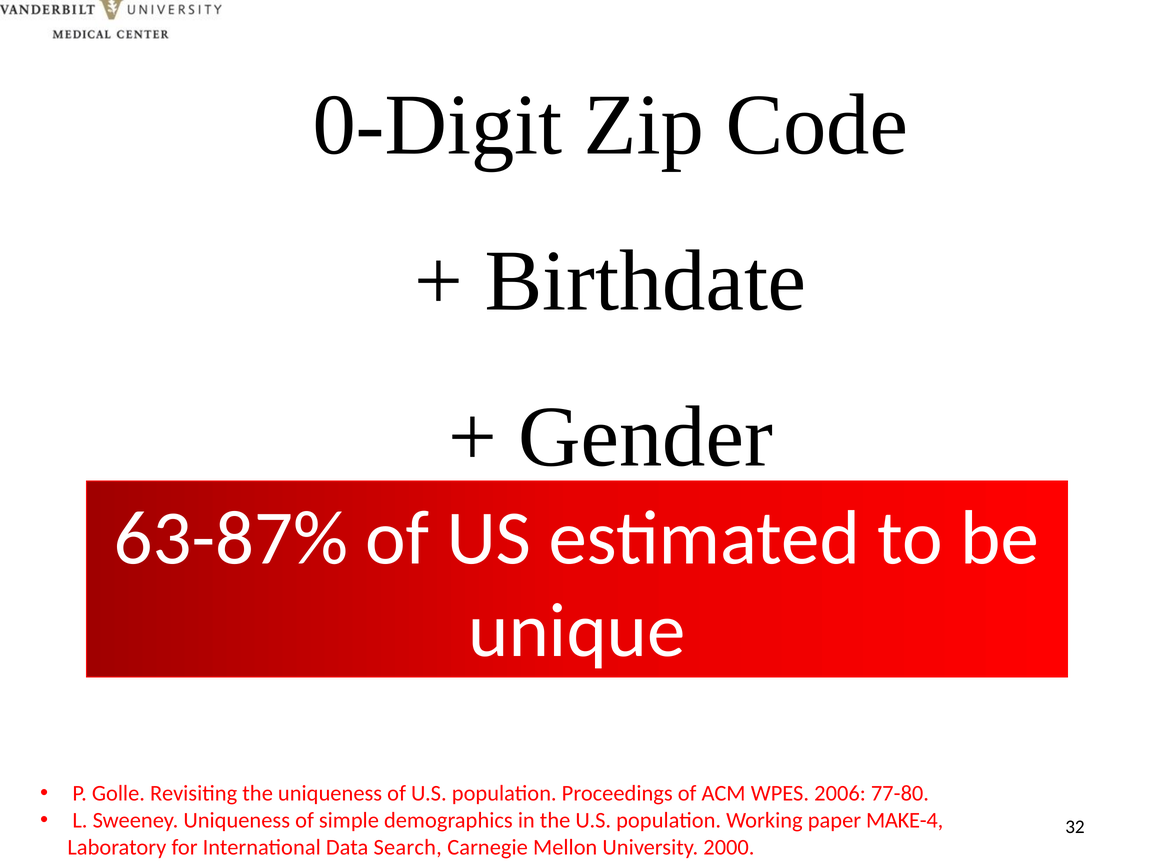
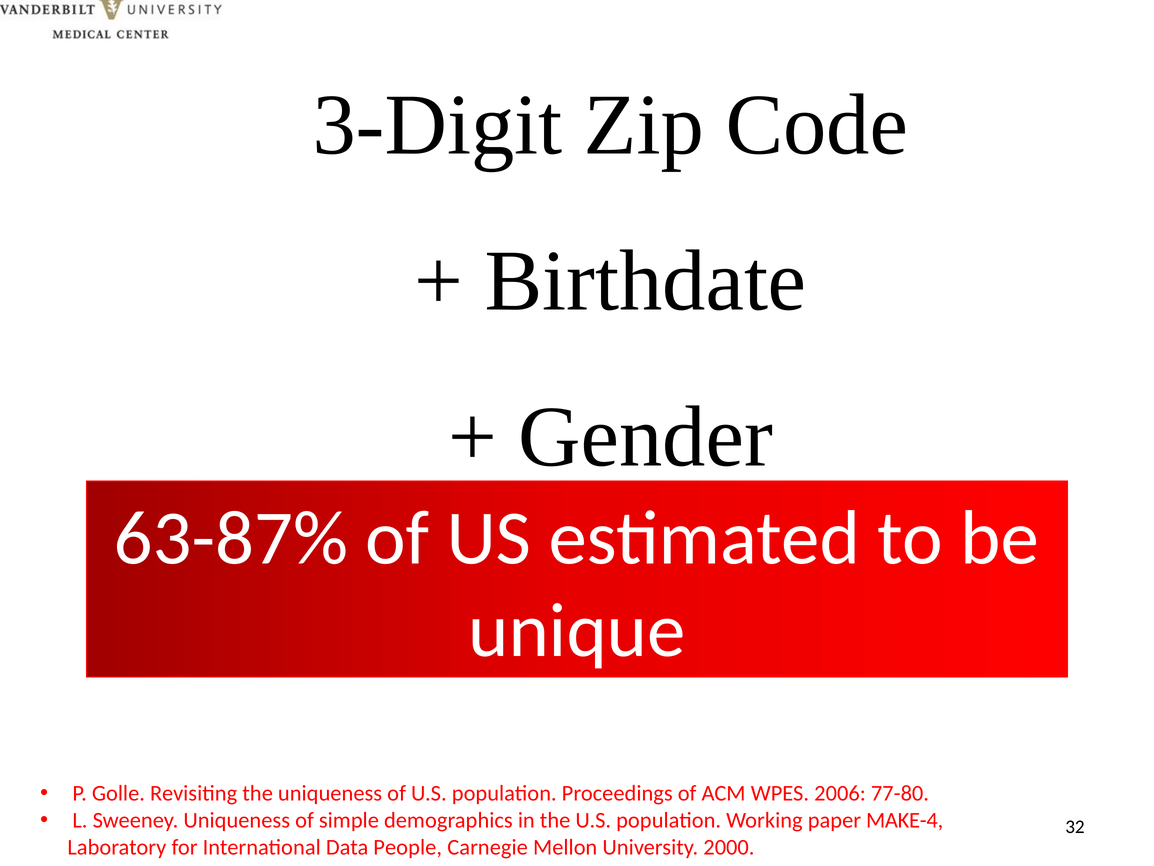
0-Digit: 0-Digit -> 3-Digit (437, 125)
Search: Search -> People (408, 847)
